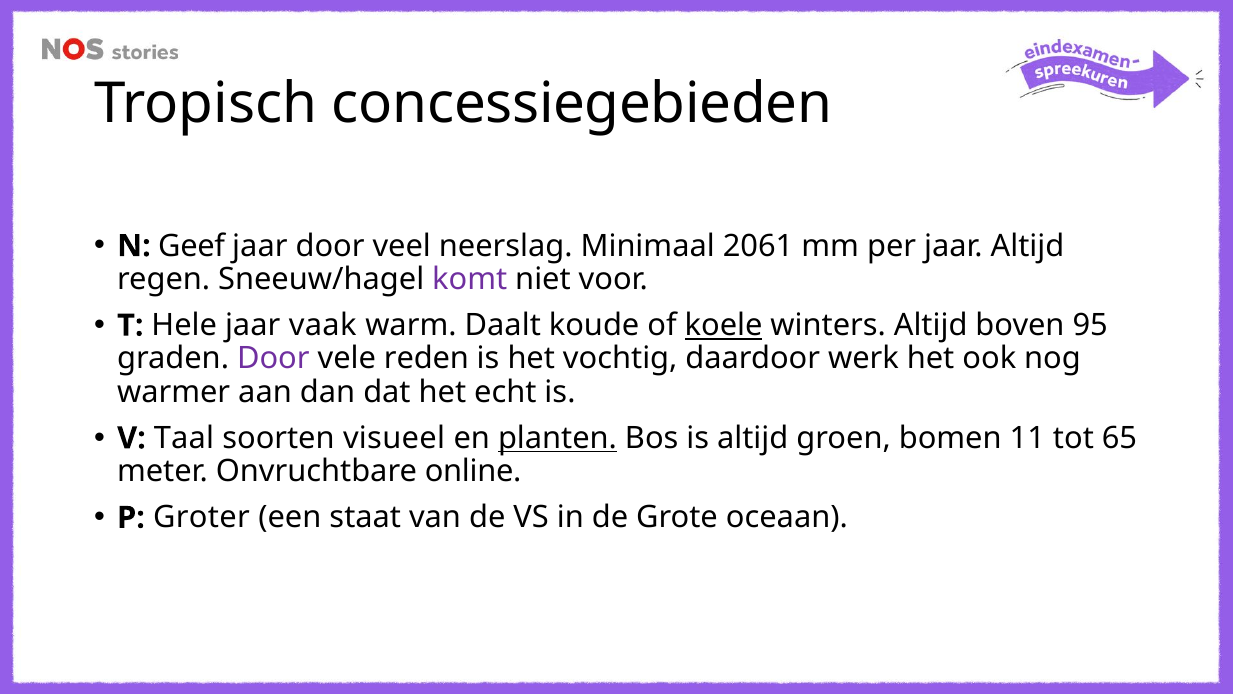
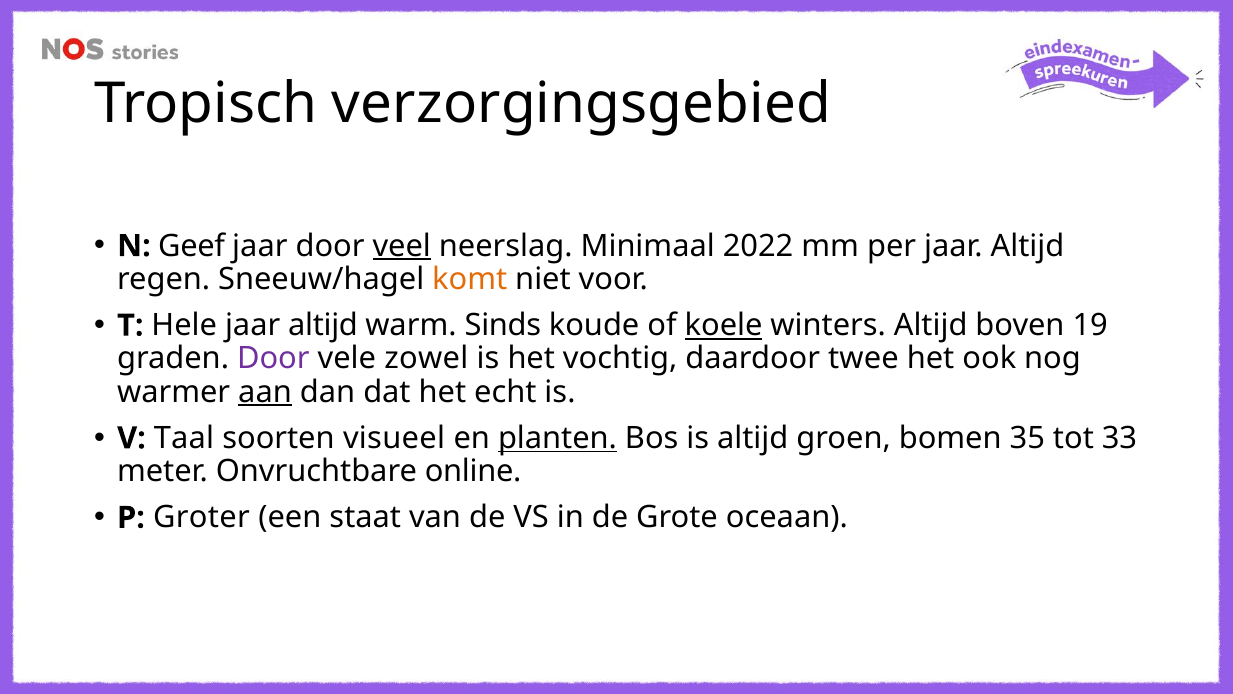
concessiegebieden: concessiegebieden -> verzorgingsgebied (582, 104)
veel underline: none -> present (402, 246)
2061: 2061 -> 2022 (758, 246)
komt colour: purple -> orange (470, 279)
Hele jaar vaak: vaak -> altijd (323, 325)
Daalt: Daalt -> Sinds (503, 325)
95: 95 -> 19 (1090, 325)
reden: reden -> zowel (426, 359)
werk: werk -> twee (863, 359)
aan underline: none -> present (265, 392)
11: 11 -> 35 (1027, 438)
65: 65 -> 33 (1119, 438)
